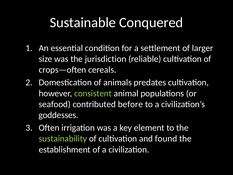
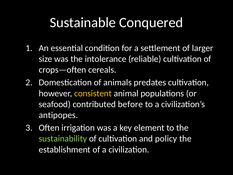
jurisdiction: jurisdiction -> intolerance (106, 59)
consistent colour: light green -> yellow (93, 93)
goddesses: goddesses -> antipopes (58, 115)
found: found -> policy (166, 138)
